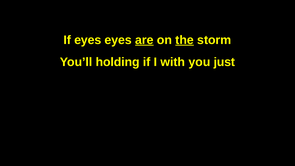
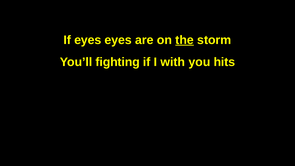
are underline: present -> none (144, 40)
holding: holding -> fighting (118, 62)
just: just -> hits (224, 62)
